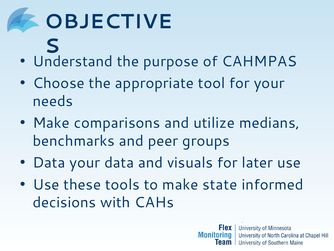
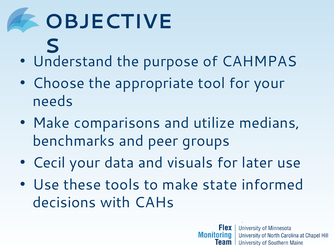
Data: Data -> Cecil (49, 162)
